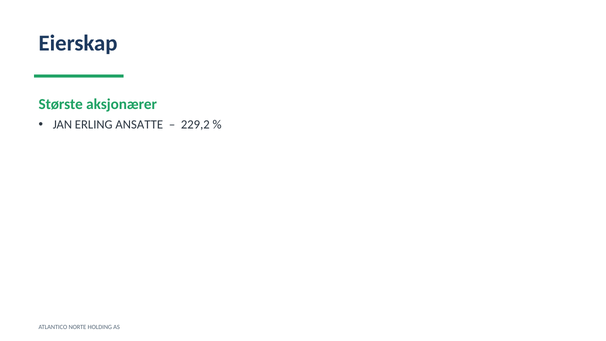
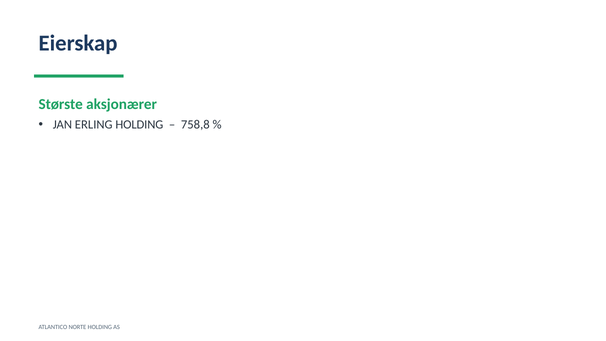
ERLING ANSATTE: ANSATTE -> HOLDING (139, 125)
229,2: 229,2 -> 758,8 (195, 125)
